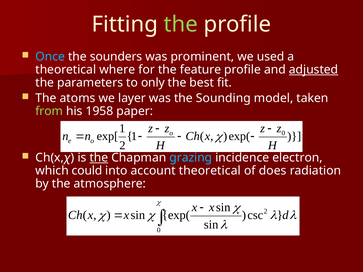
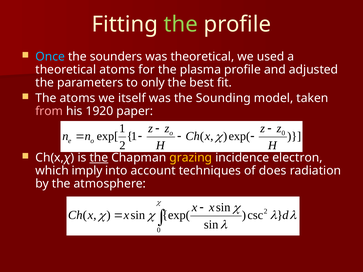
was prominent: prominent -> theoretical (202, 57)
theoretical where: where -> atoms (117, 70)
feature: feature -> plasma (200, 70)
adjusted underline: present -> none (314, 70)
layer: layer -> itself (132, 98)
from colour: light green -> pink (49, 111)
1958: 1958 -> 1920 (99, 111)
grazing colour: light blue -> yellow (191, 158)
could: could -> imply (87, 171)
account theoretical: theoretical -> techniques (210, 171)
